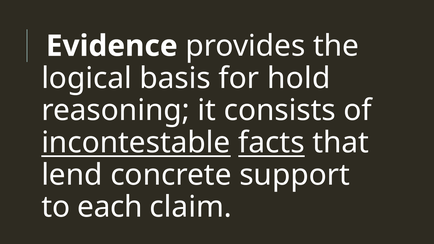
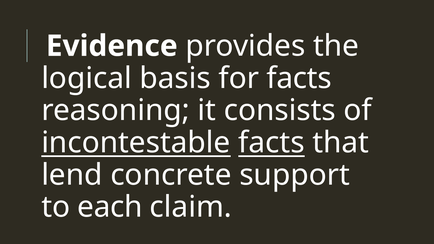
for hold: hold -> facts (299, 78)
